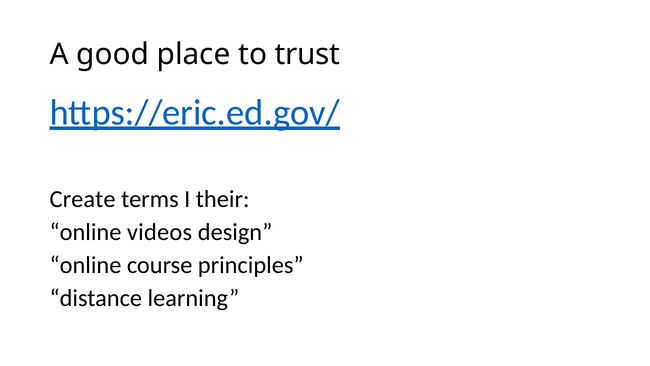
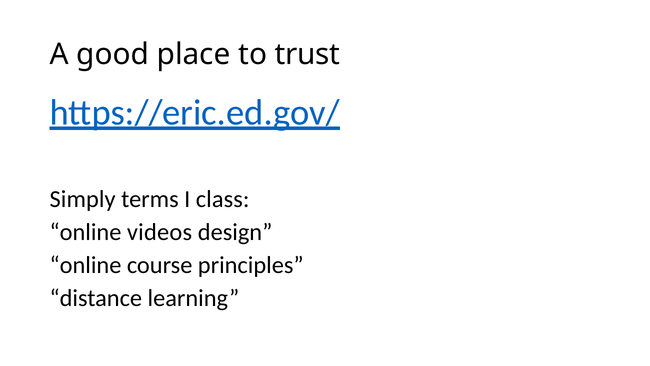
Create: Create -> Simply (83, 199)
their: their -> class (223, 199)
